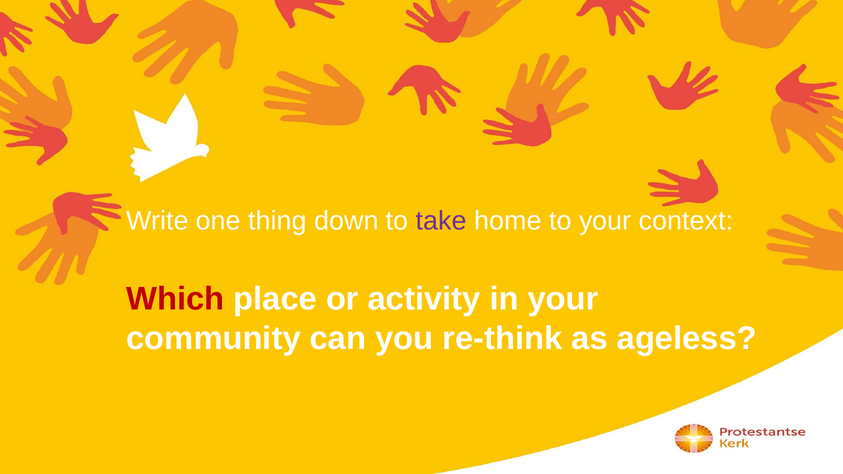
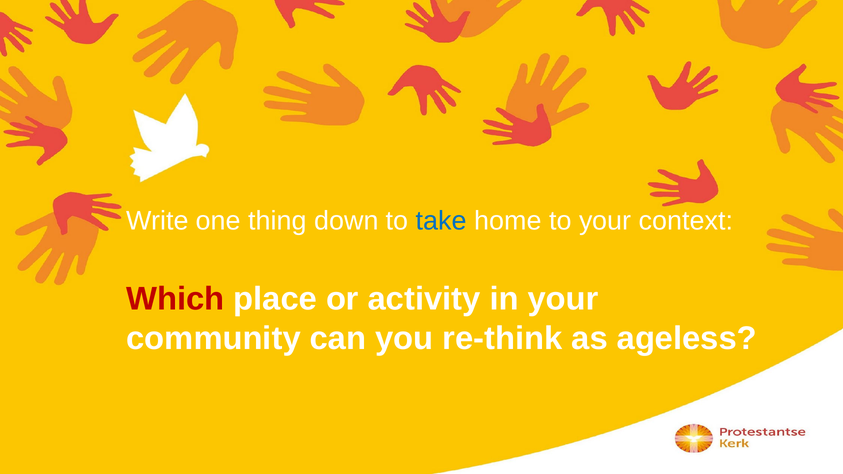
take colour: purple -> blue (441, 221)
